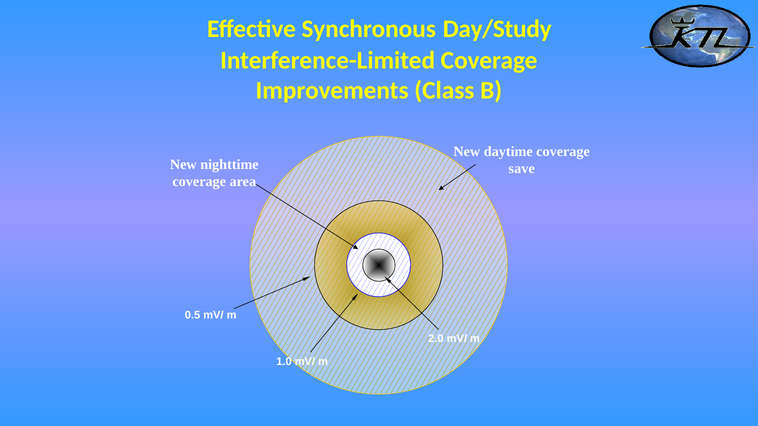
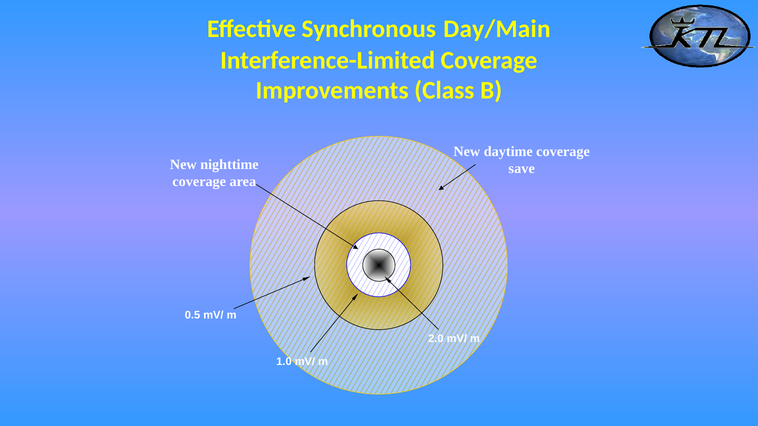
Day/Study: Day/Study -> Day/Main (497, 29)
